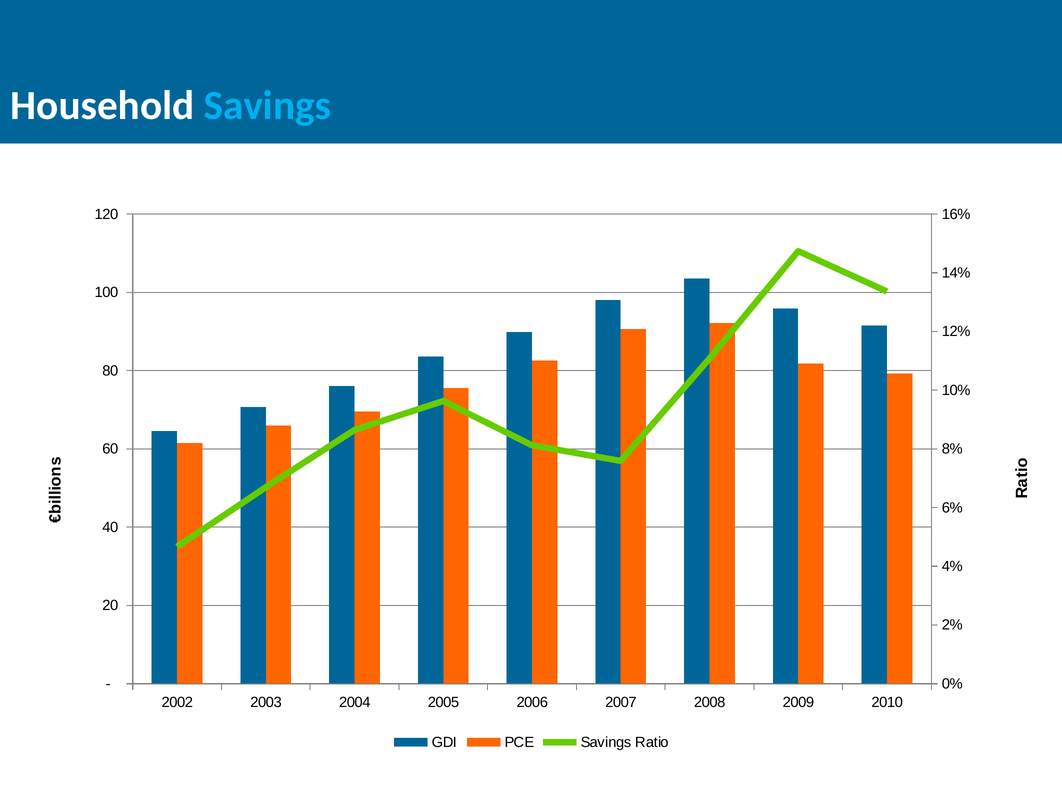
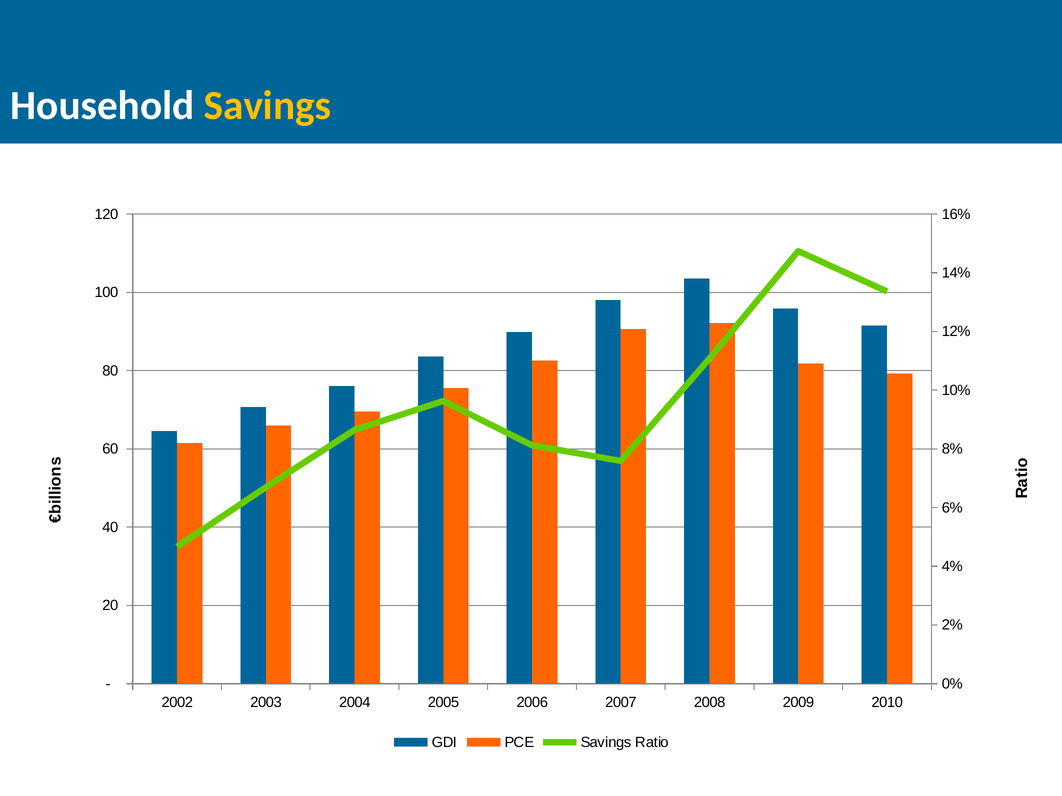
Savings colour: light blue -> yellow (267, 106)
